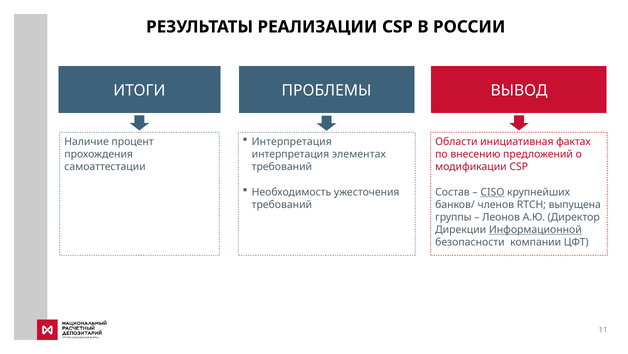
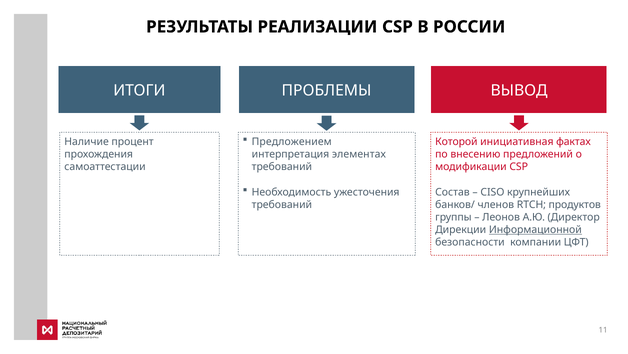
Интерпретация: Интерпретация -> Предложением (292, 142)
Области: Области -> Которой (456, 142)
CISO underline: present -> none (492, 192)
выпущена: выпущена -> продуктов (575, 204)
